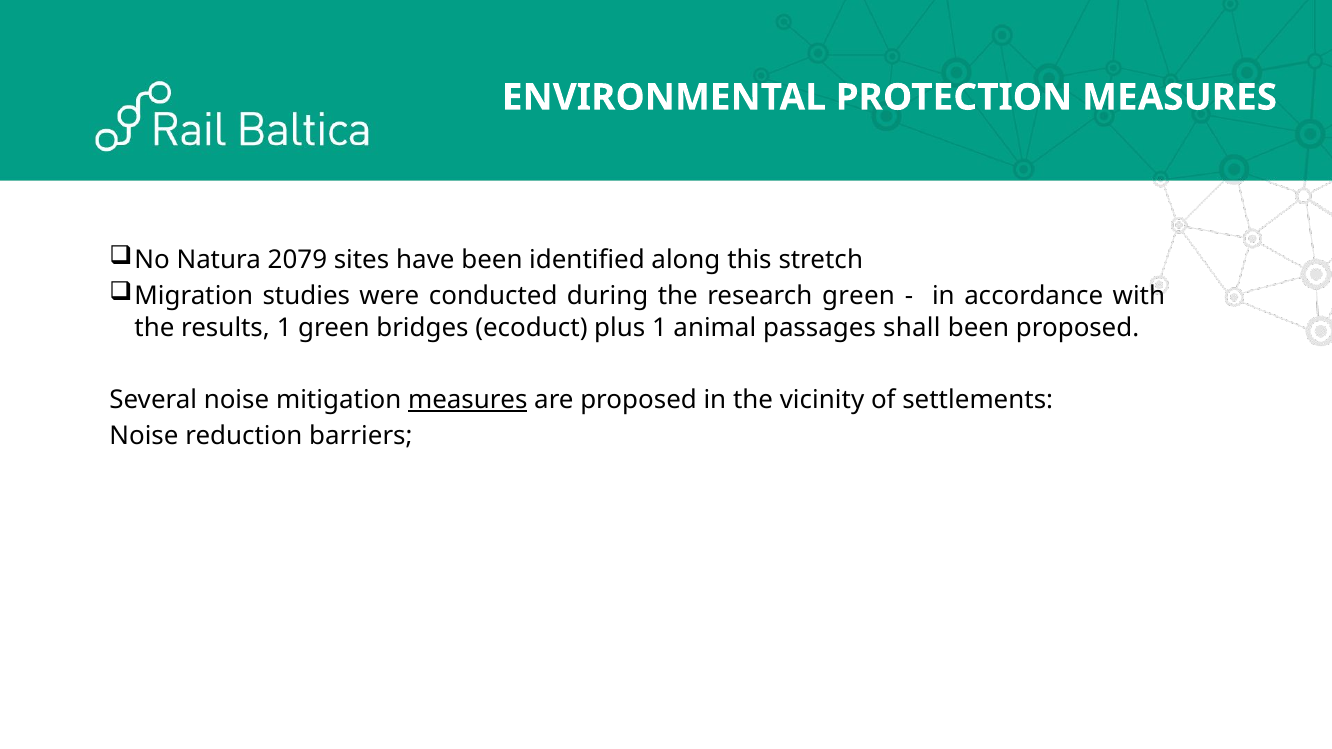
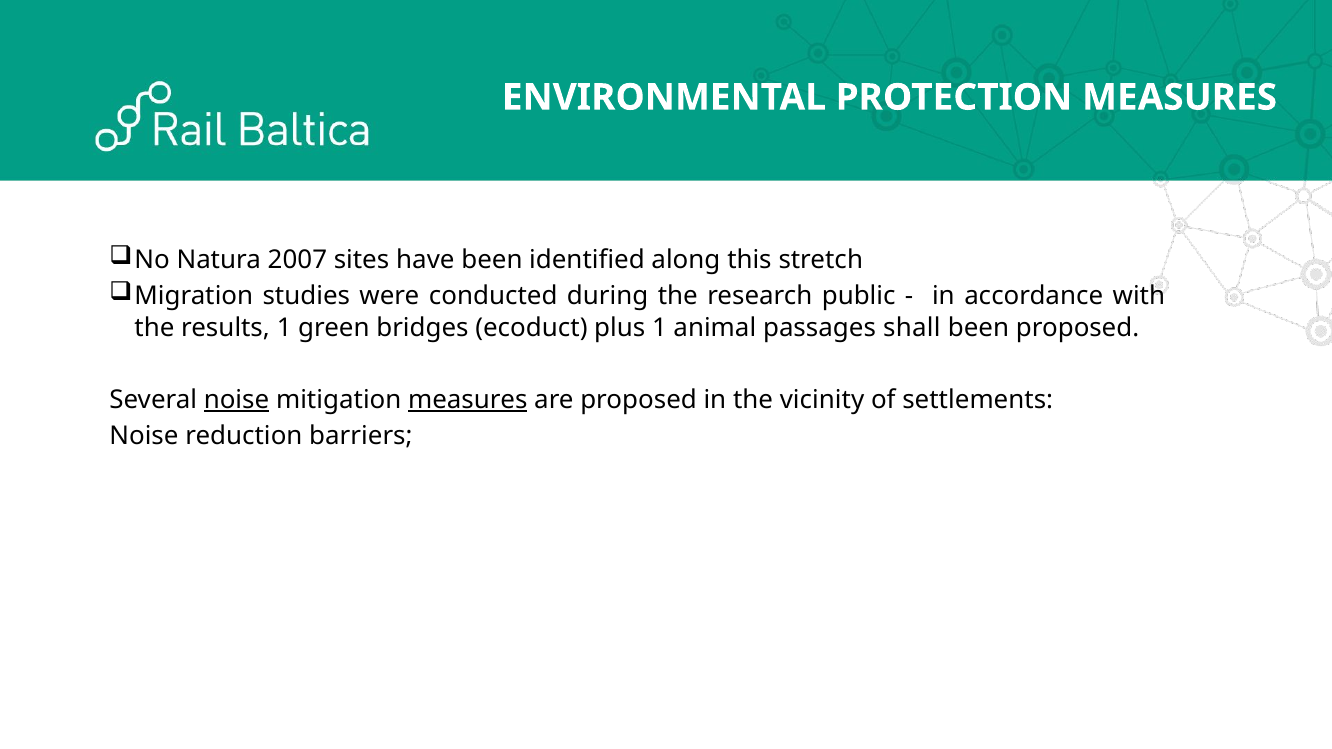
2079: 2079 -> 2007 (297, 260)
research green: green -> public (859, 297)
noise underline: none -> present (237, 400)
